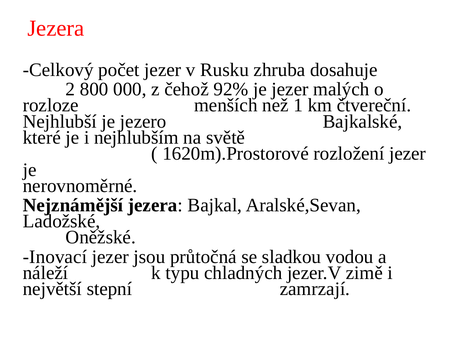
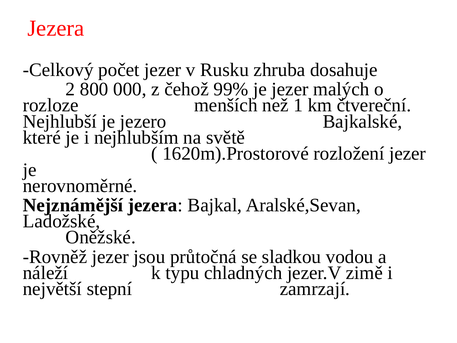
92%: 92% -> 99% (231, 89)
Inovací: Inovací -> Rovněž (55, 257)
